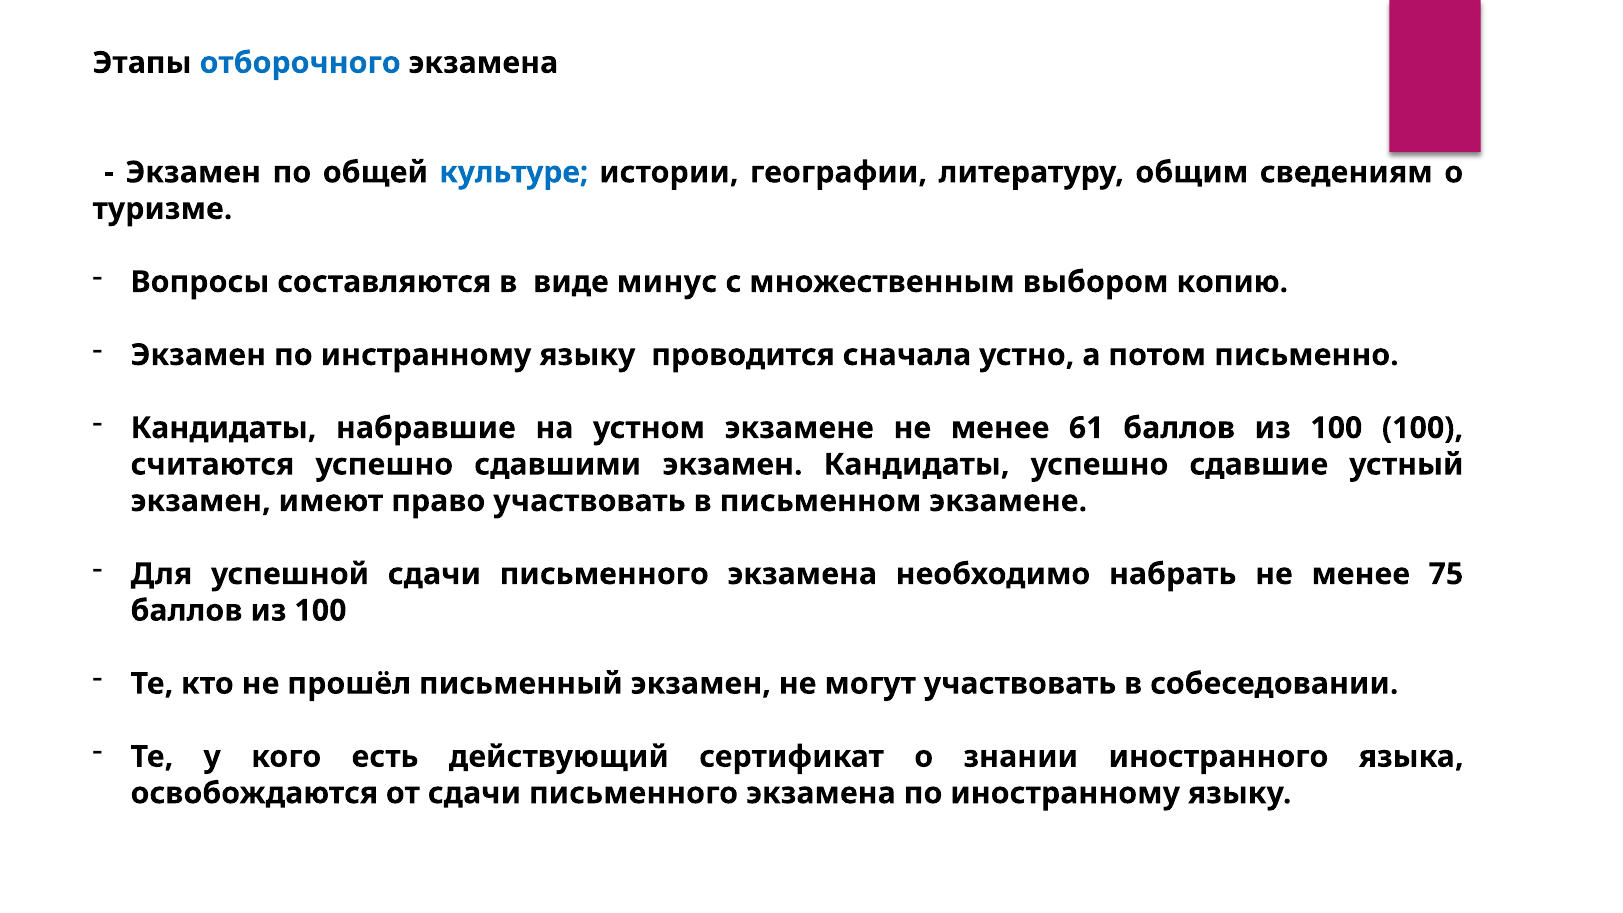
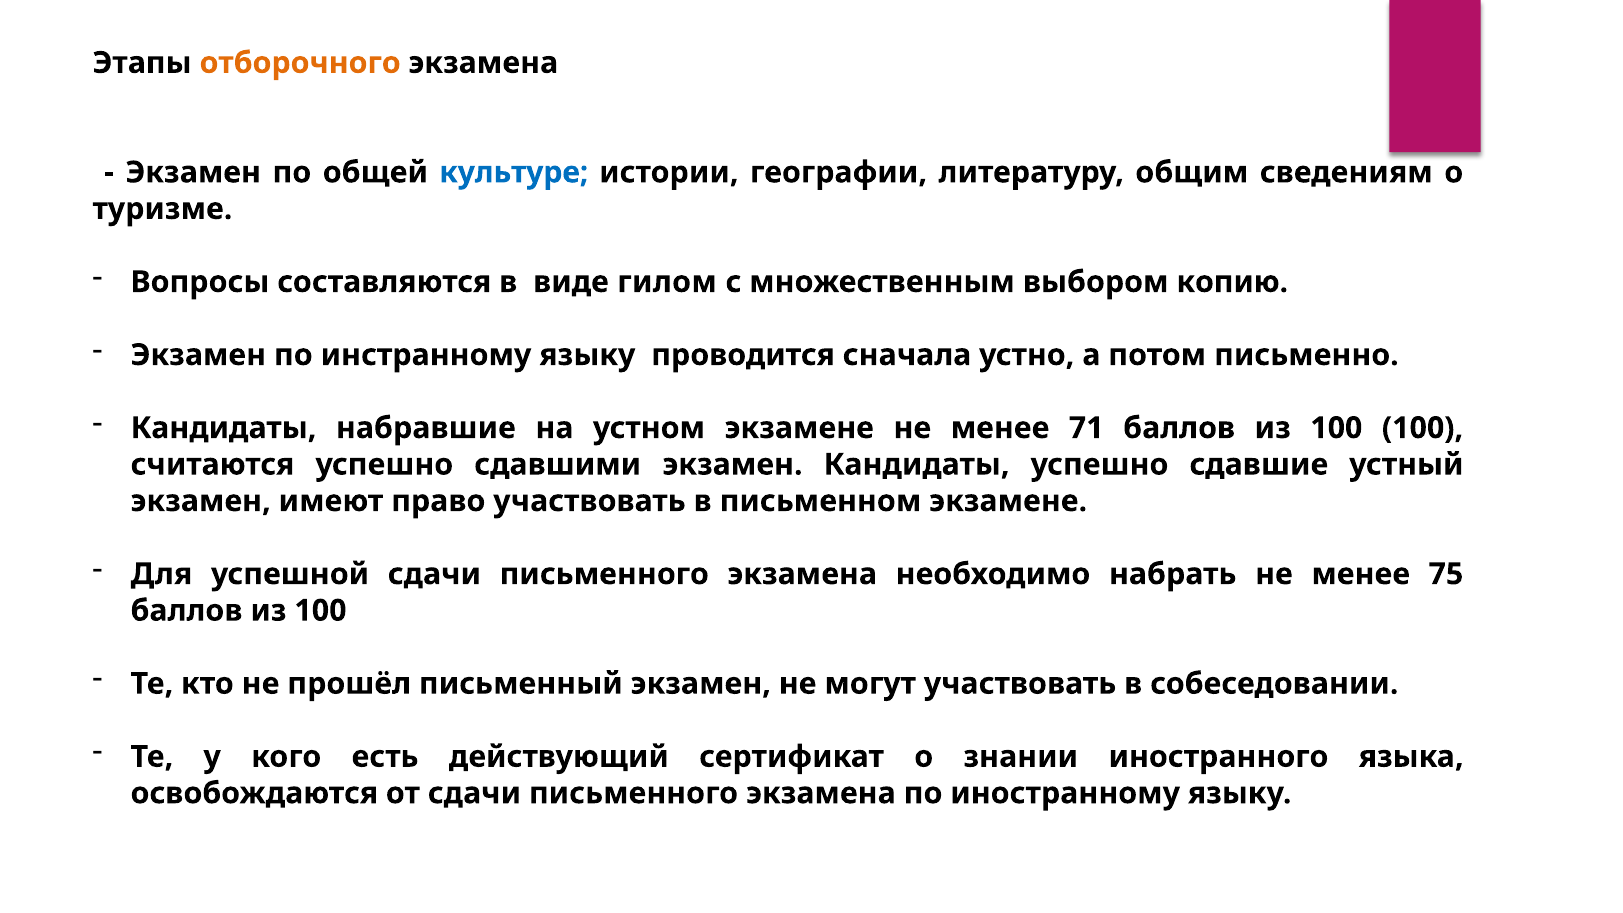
отборочного colour: blue -> orange (300, 63)
минус: минус -> гилом (667, 282)
61: 61 -> 71 (1086, 428)
